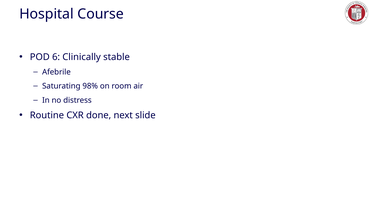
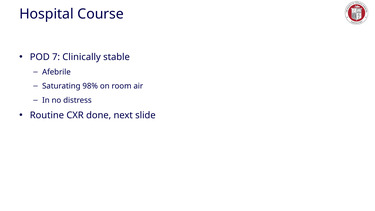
6: 6 -> 7 (56, 57)
